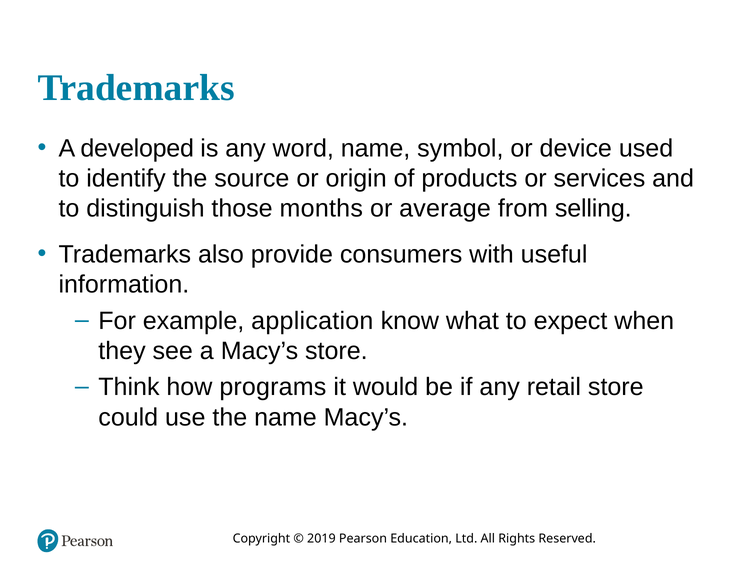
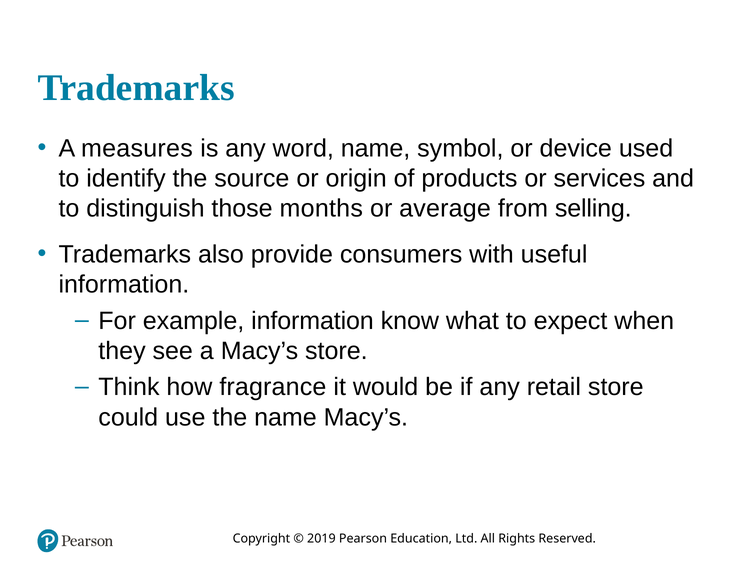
developed: developed -> measures (137, 148)
example application: application -> information (313, 320)
programs: programs -> fragrance (273, 387)
